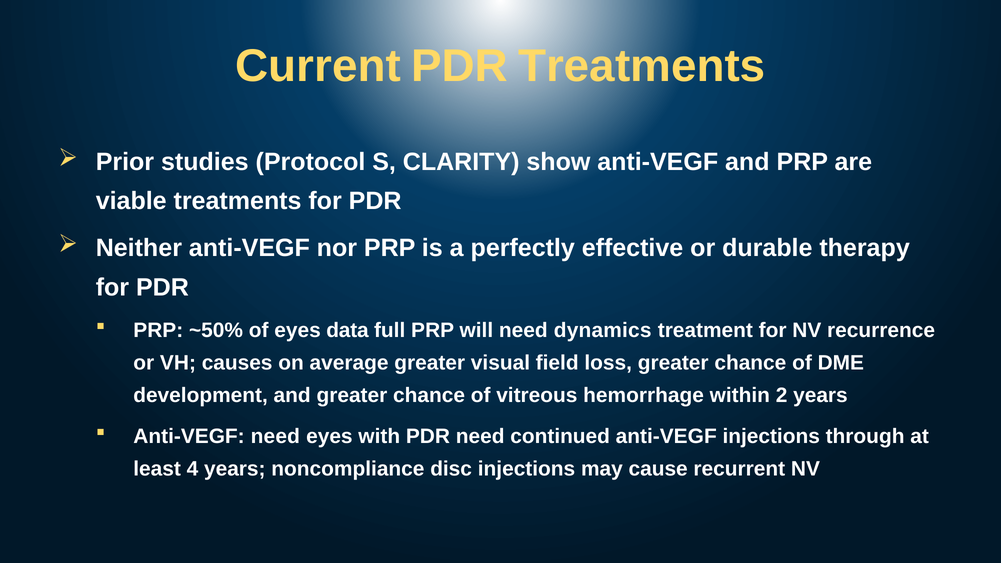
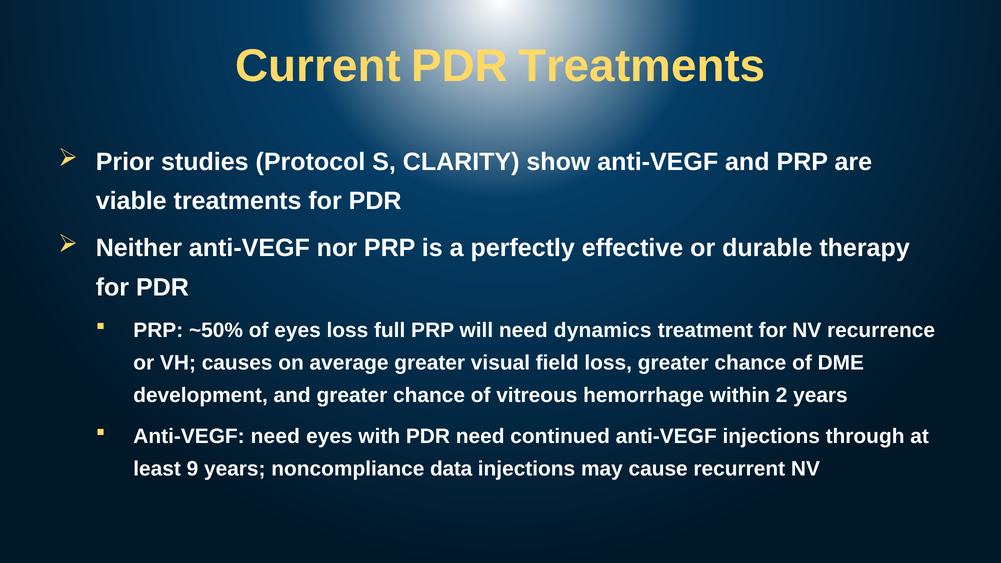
eyes data: data -> loss (347, 330)
4: 4 -> 9 (193, 469)
disc: disc -> data (451, 469)
